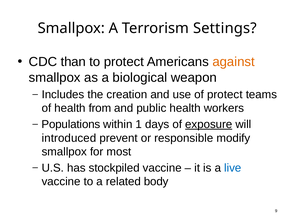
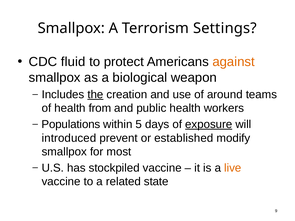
than: than -> fluid (73, 62)
the underline: none -> present (95, 95)
of protect: protect -> around (225, 95)
1: 1 -> 5 (139, 124)
responsible: responsible -> established (184, 138)
live colour: blue -> orange (233, 168)
body: body -> state (156, 182)
